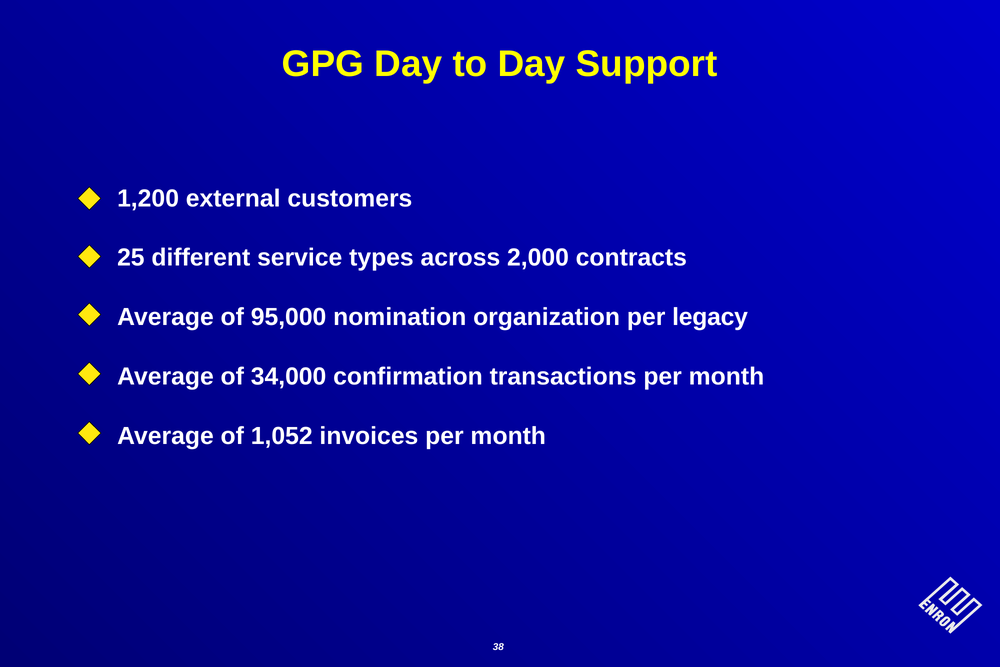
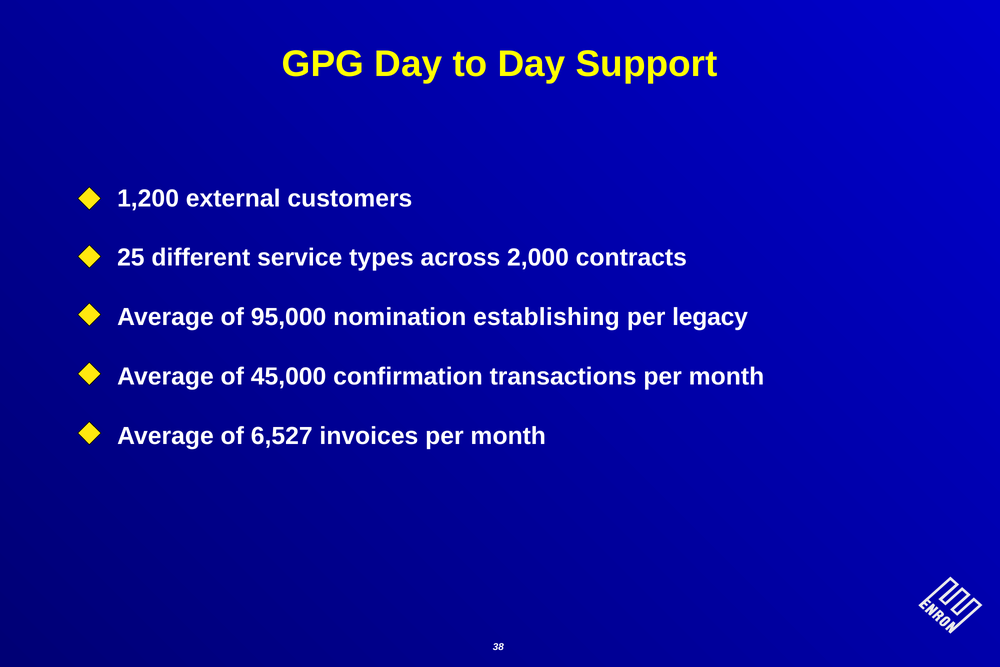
organization: organization -> establishing (546, 317)
34,000: 34,000 -> 45,000 (289, 376)
1,052: 1,052 -> 6,527 (282, 436)
